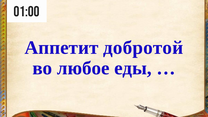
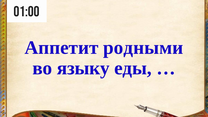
добротой: добротой -> родными (143, 48)
любое: любое -> языку (83, 68)
